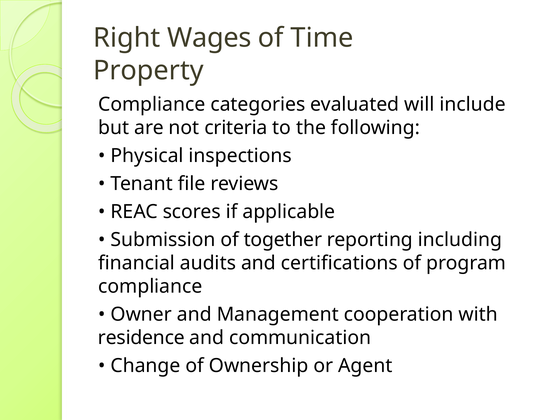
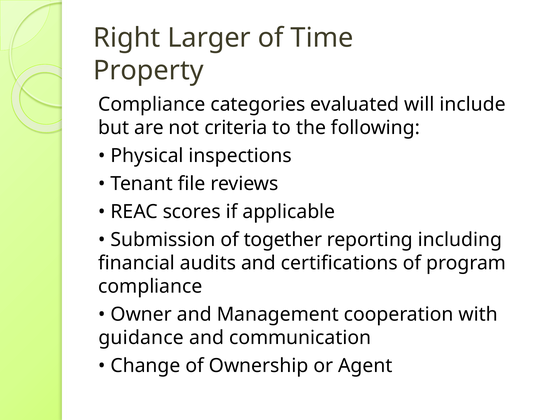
Wages: Wages -> Larger (209, 38)
residence: residence -> guidance (141, 337)
